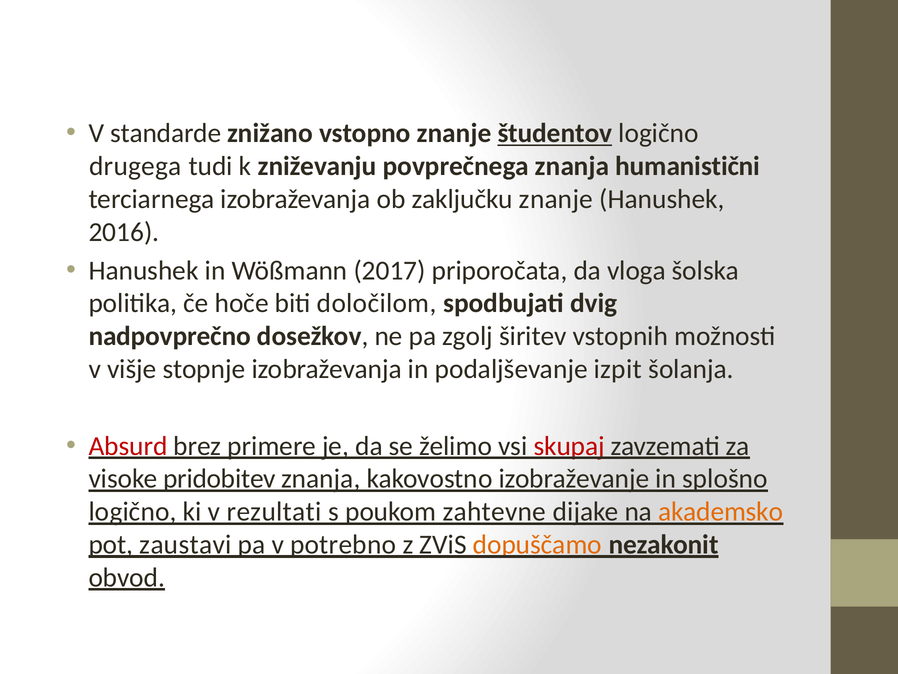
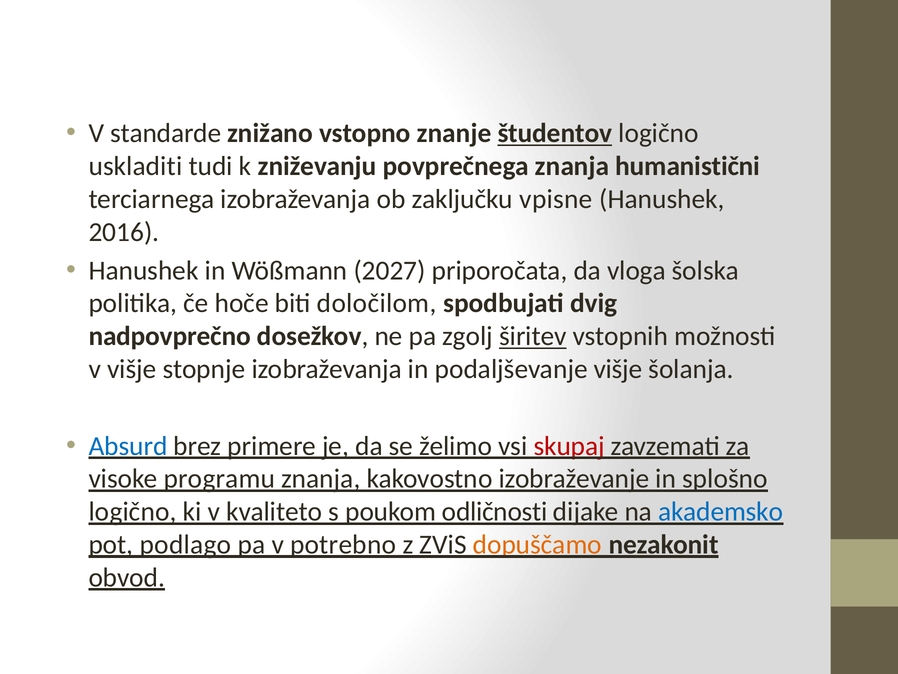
drugega: drugega -> uskladiti (135, 166)
zaključku znanje: znanje -> vpisne (556, 199)
2017: 2017 -> 2027 (390, 270)
širitev underline: none -> present (533, 336)
podaljševanje izpit: izpit -> višje (618, 369)
Absurd colour: red -> blue (128, 446)
pridobitev: pridobitev -> programu (219, 479)
rezultati: rezultati -> kvaliteto (274, 511)
zahtevne: zahtevne -> odličnosti (495, 511)
akademsko colour: orange -> blue (721, 511)
zaustavi: zaustavi -> podlago (185, 544)
